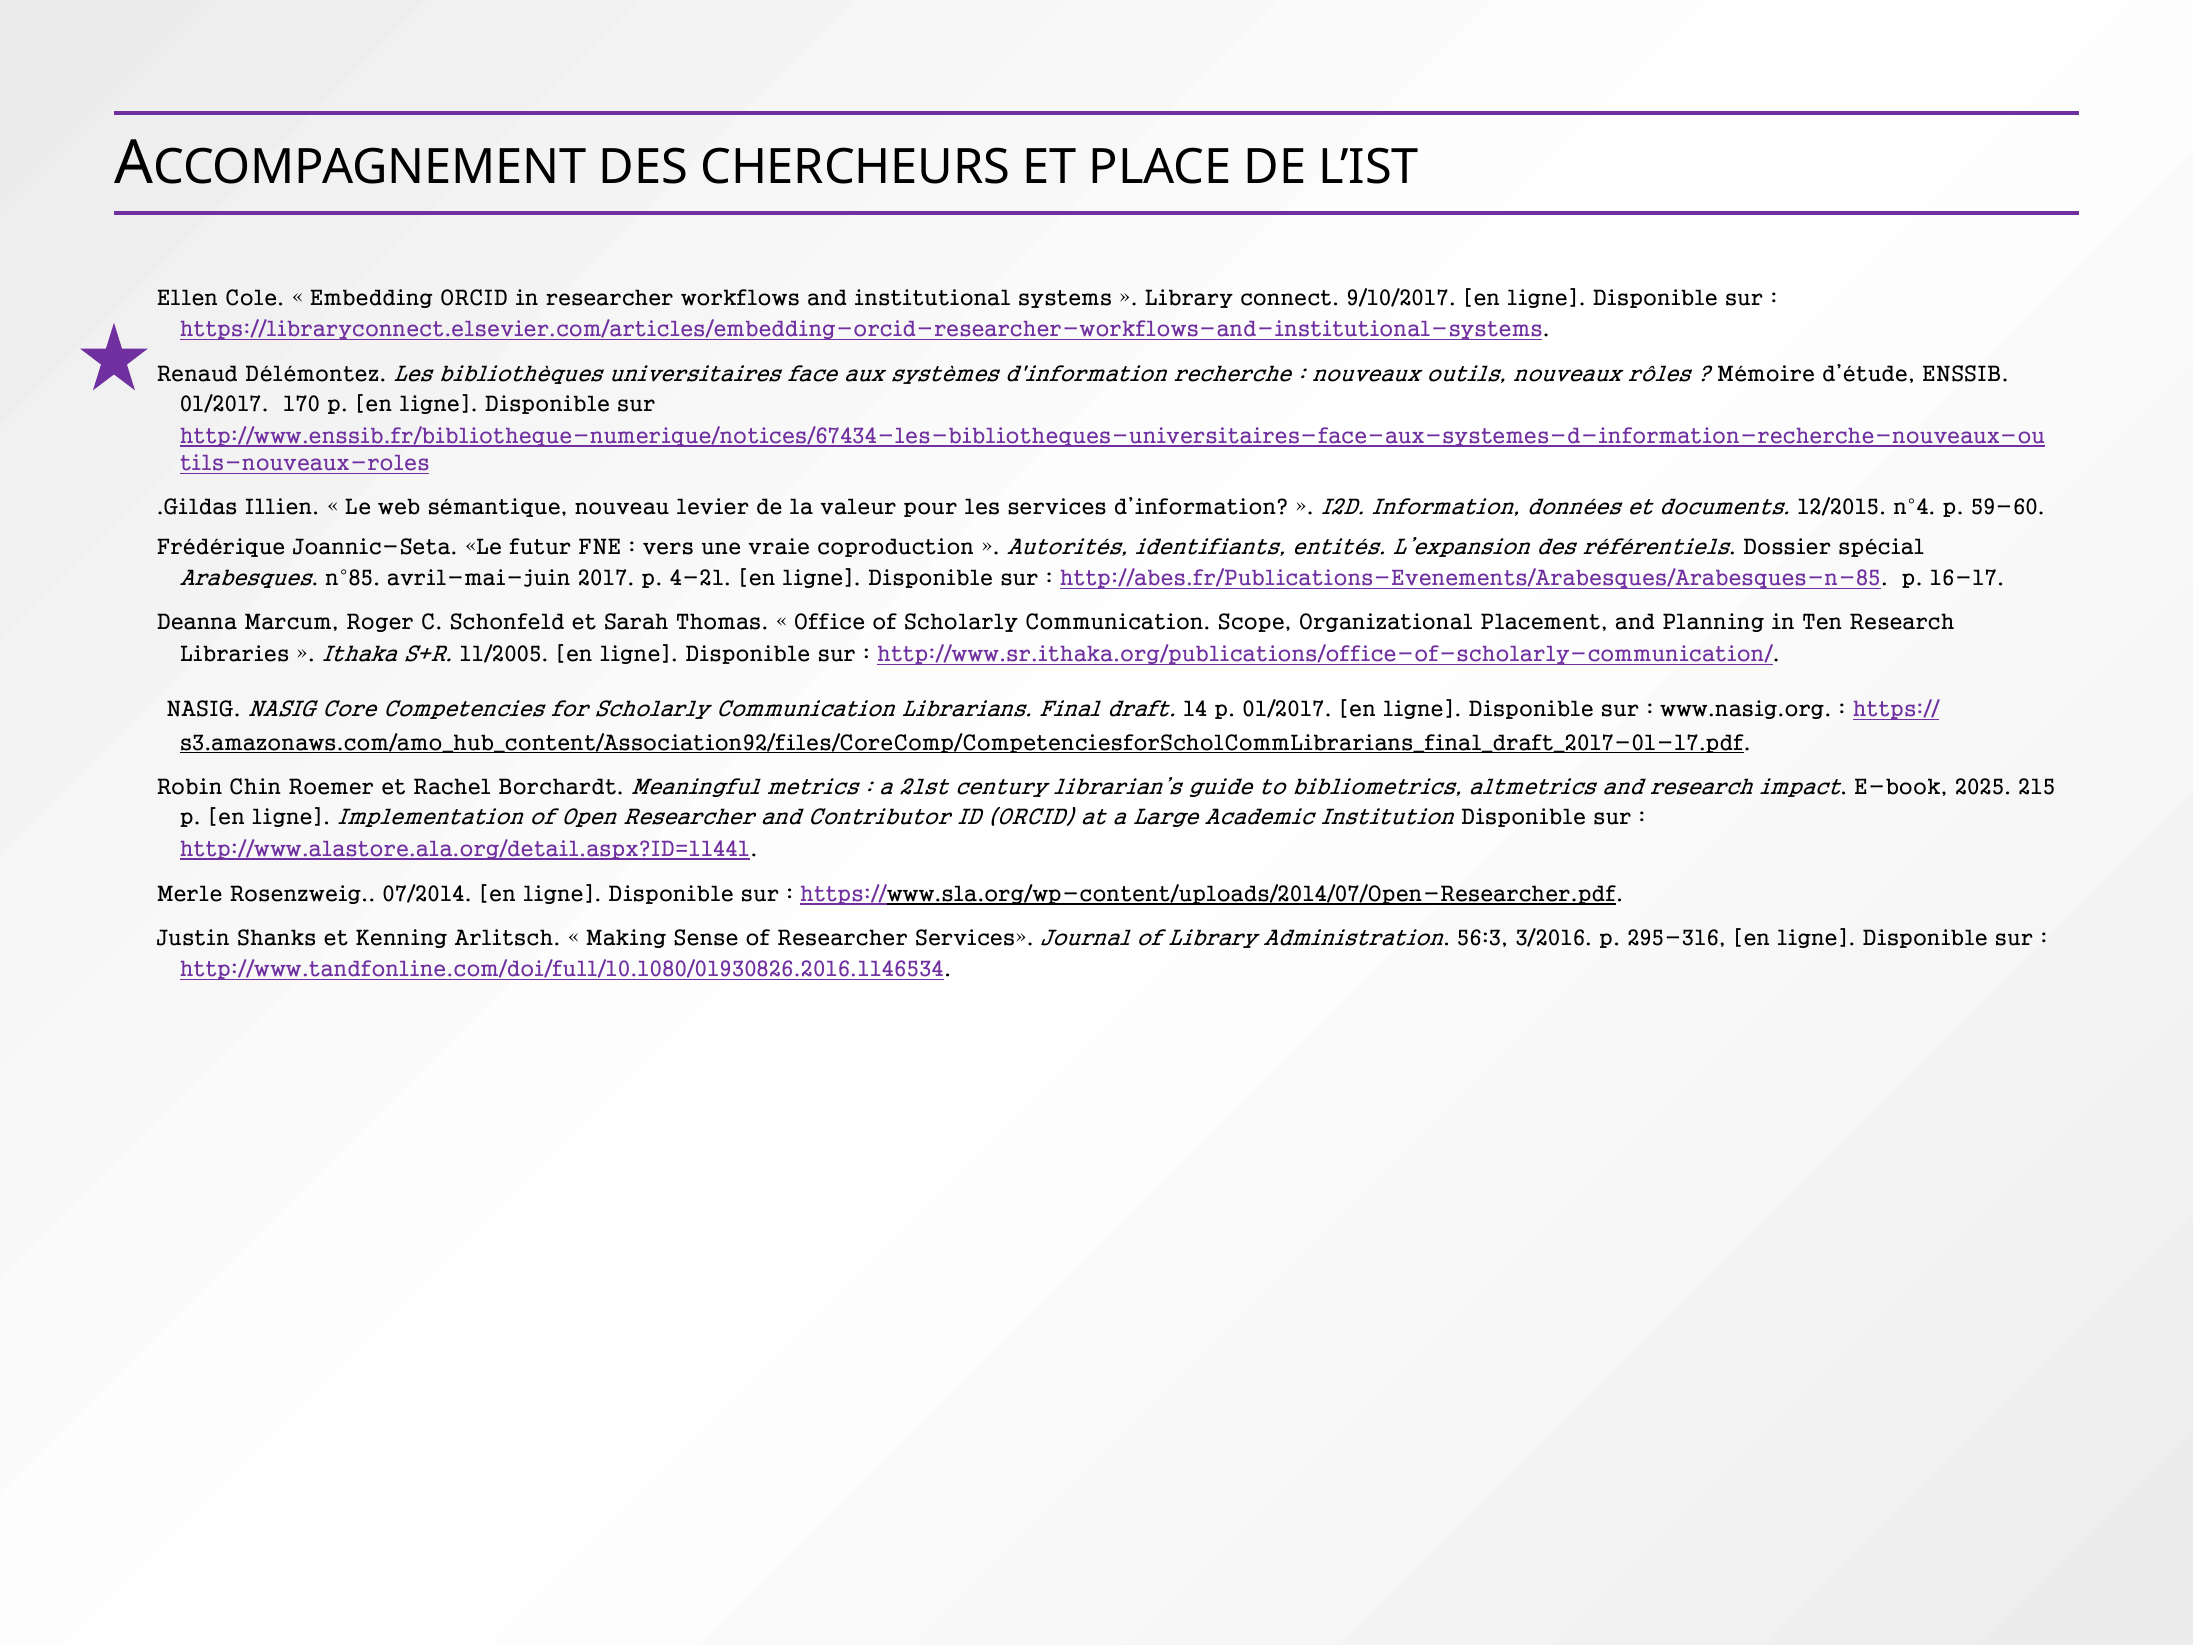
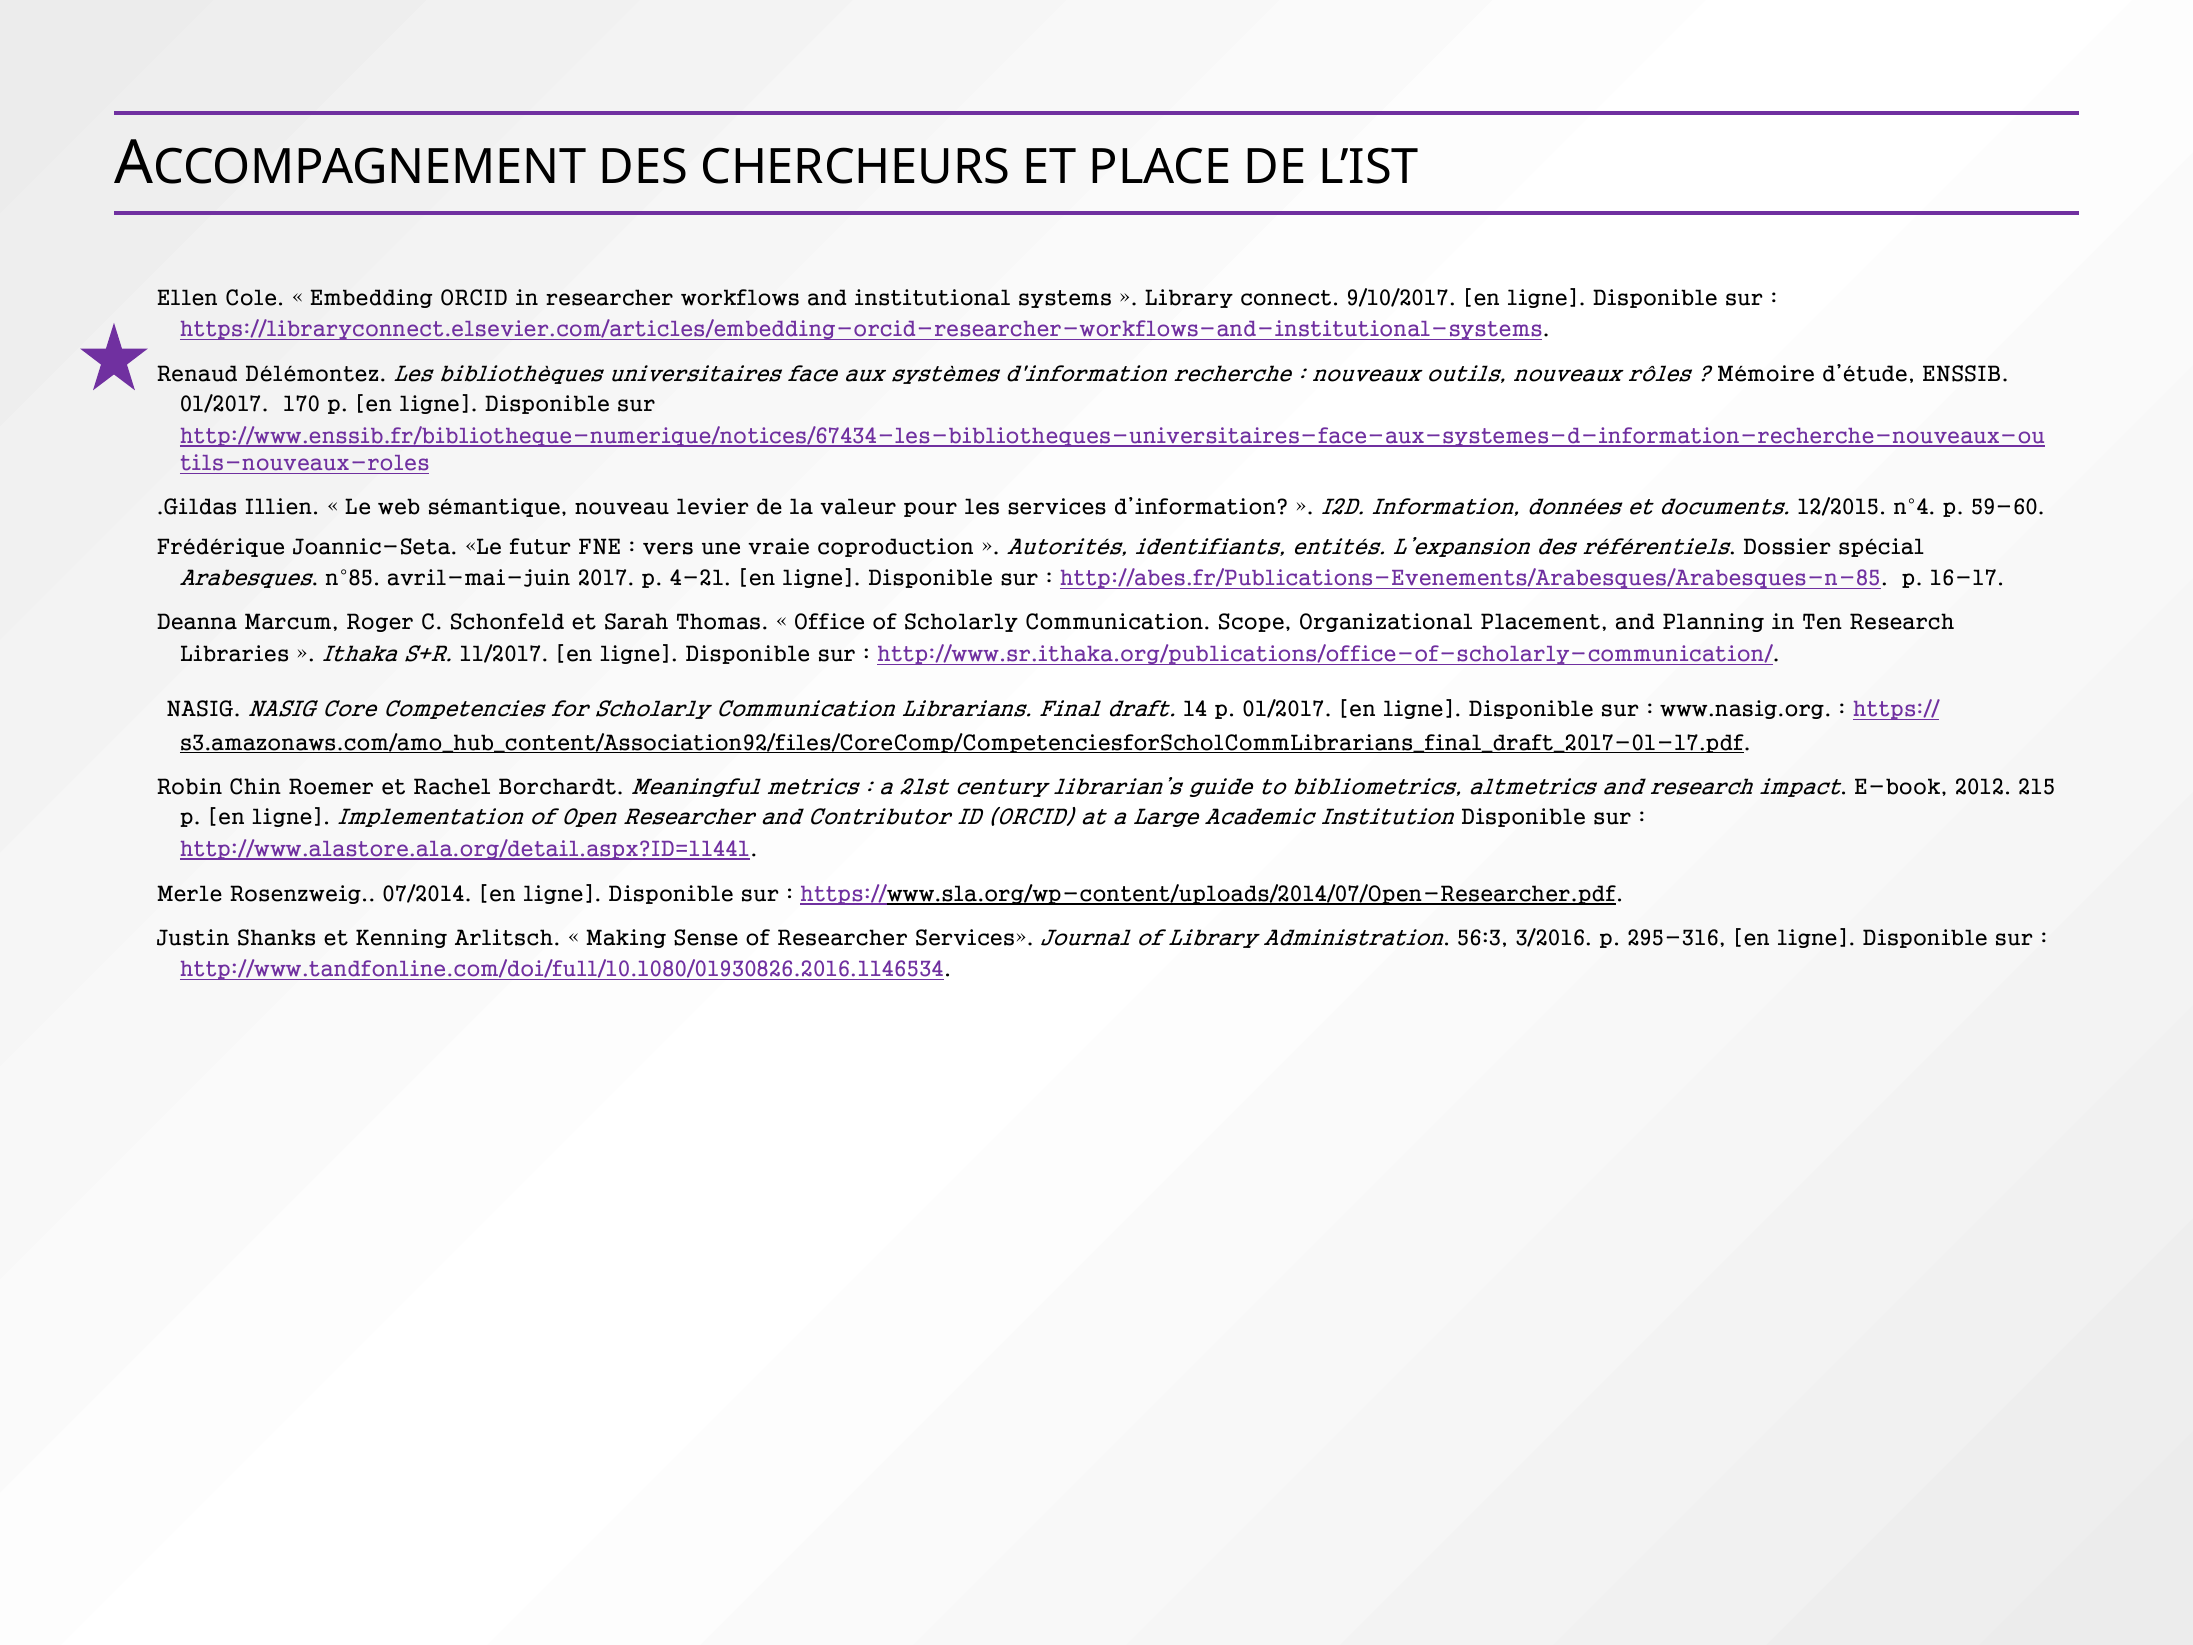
11/2005: 11/2005 -> 11/2017 (504, 654)
2025: 2025 -> 2012 (1983, 787)
